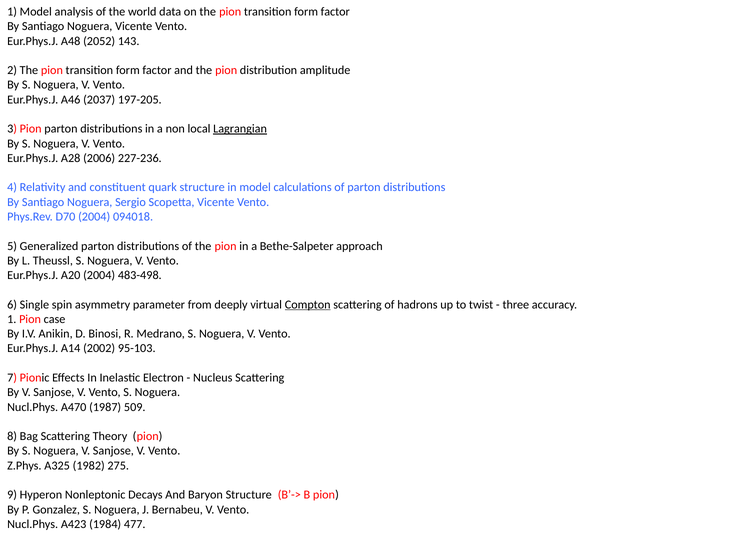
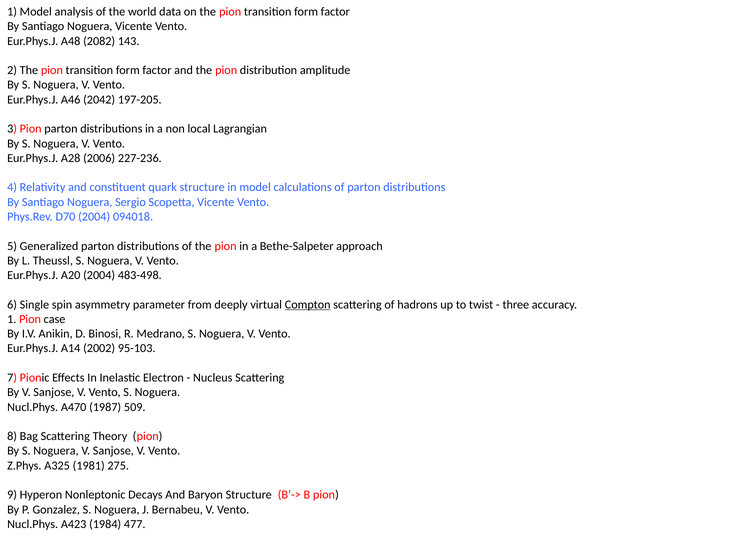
2052: 2052 -> 2082 (99, 41)
2037: 2037 -> 2042 (99, 100)
Lagrangian underline: present -> none (240, 129)
1982: 1982 -> 1981 (89, 466)
